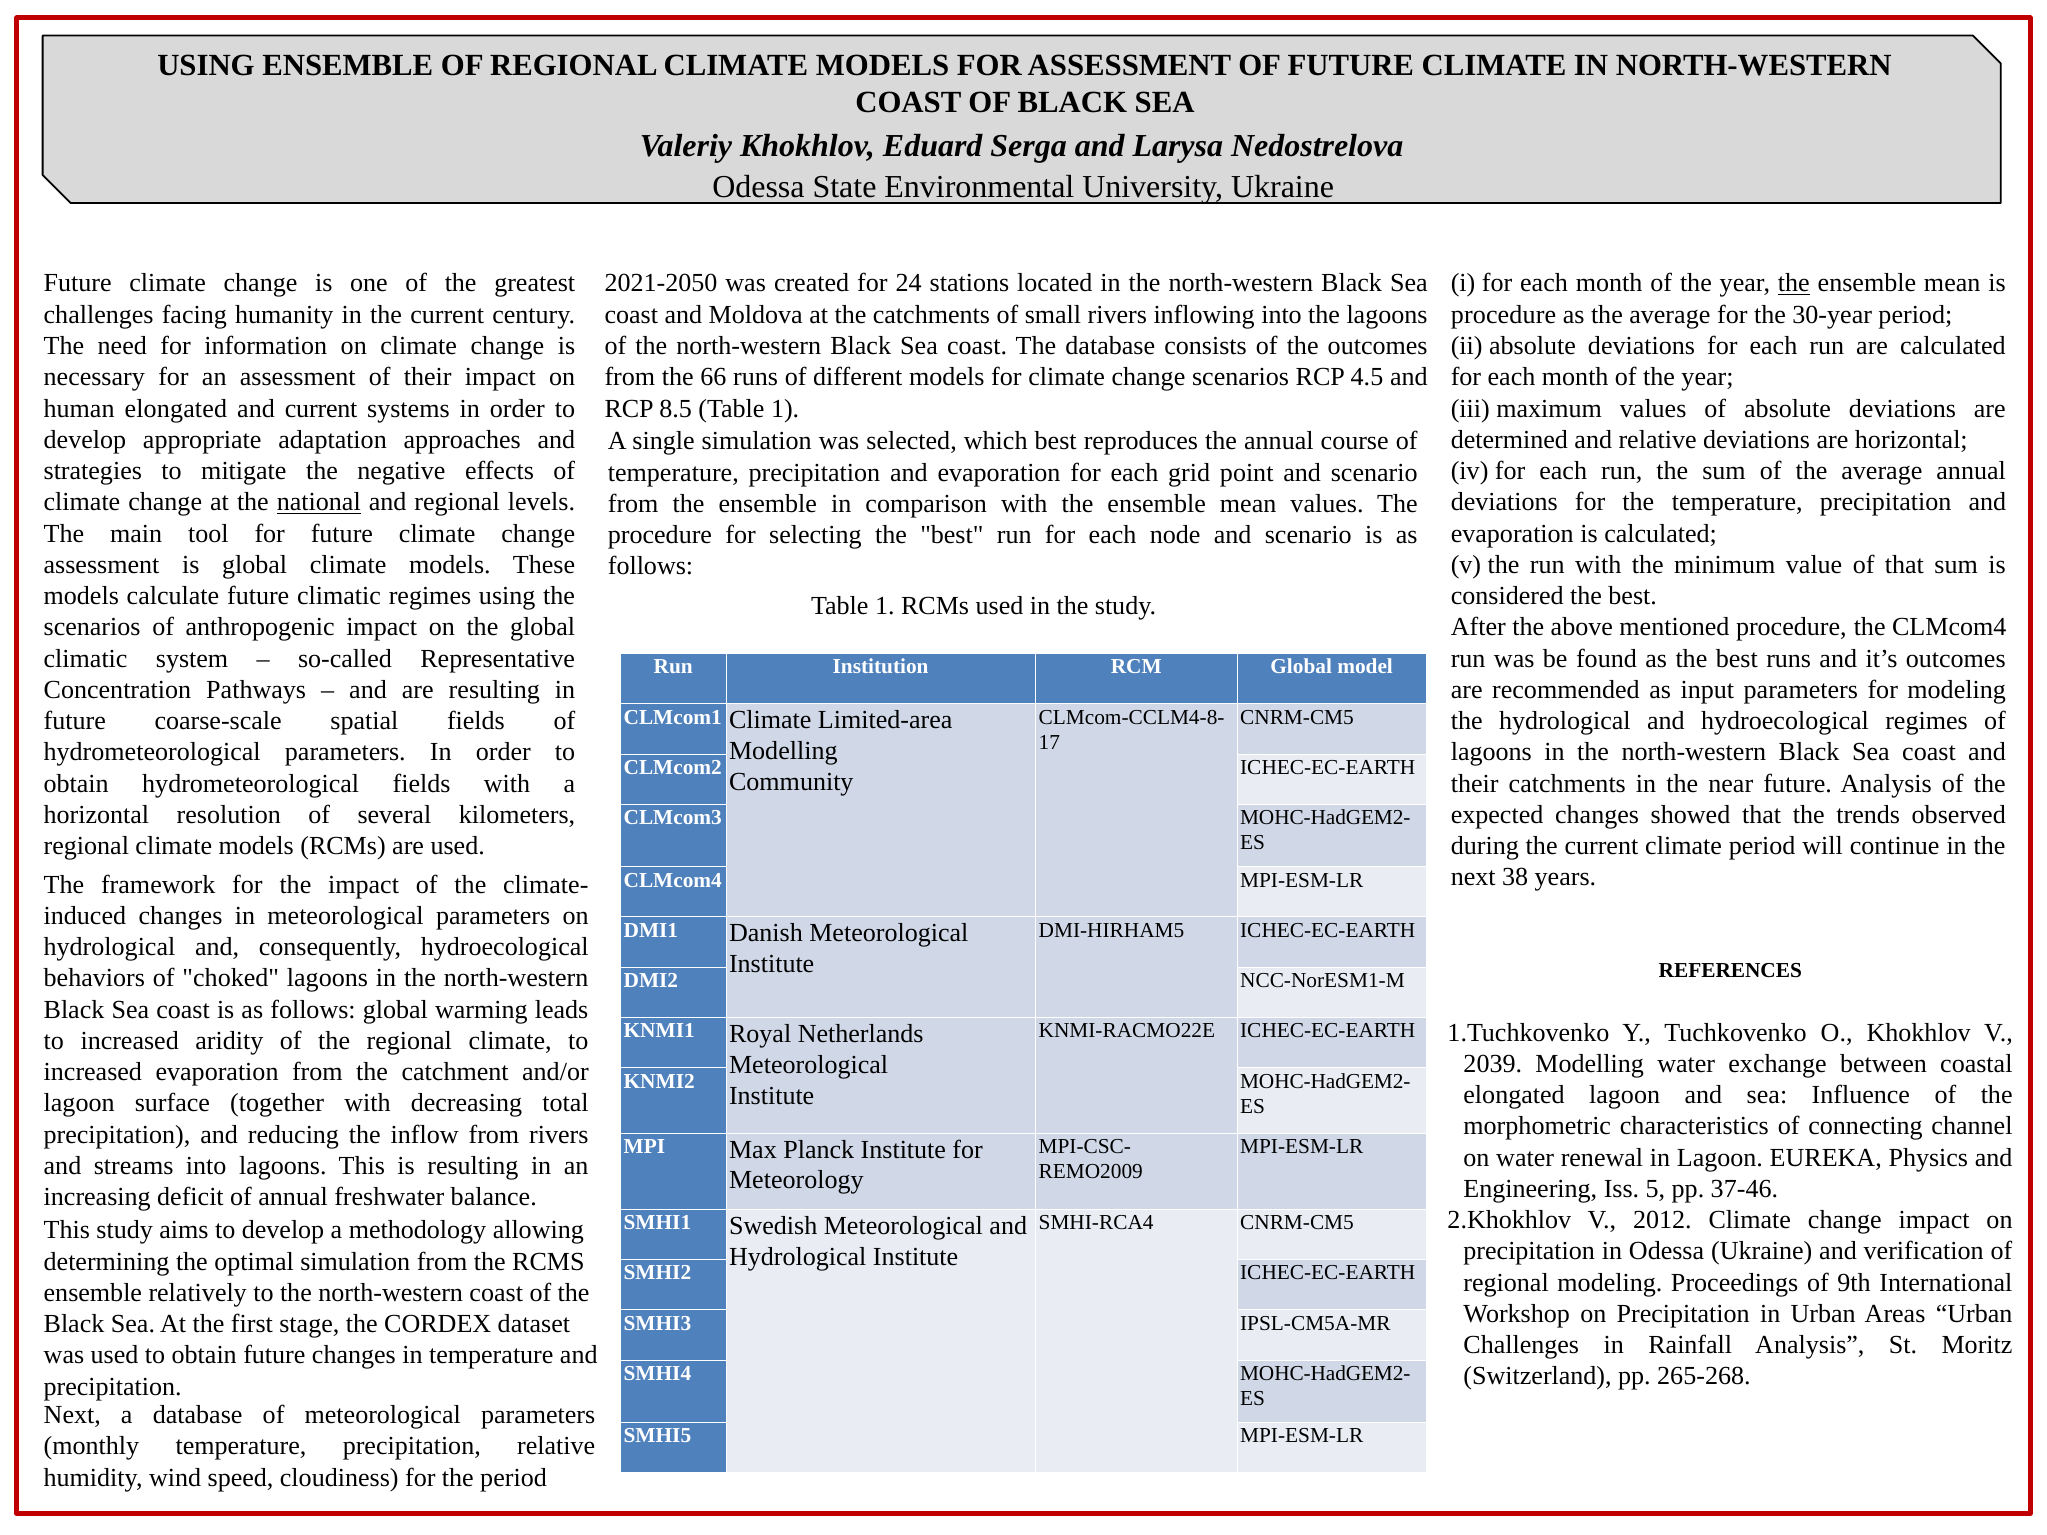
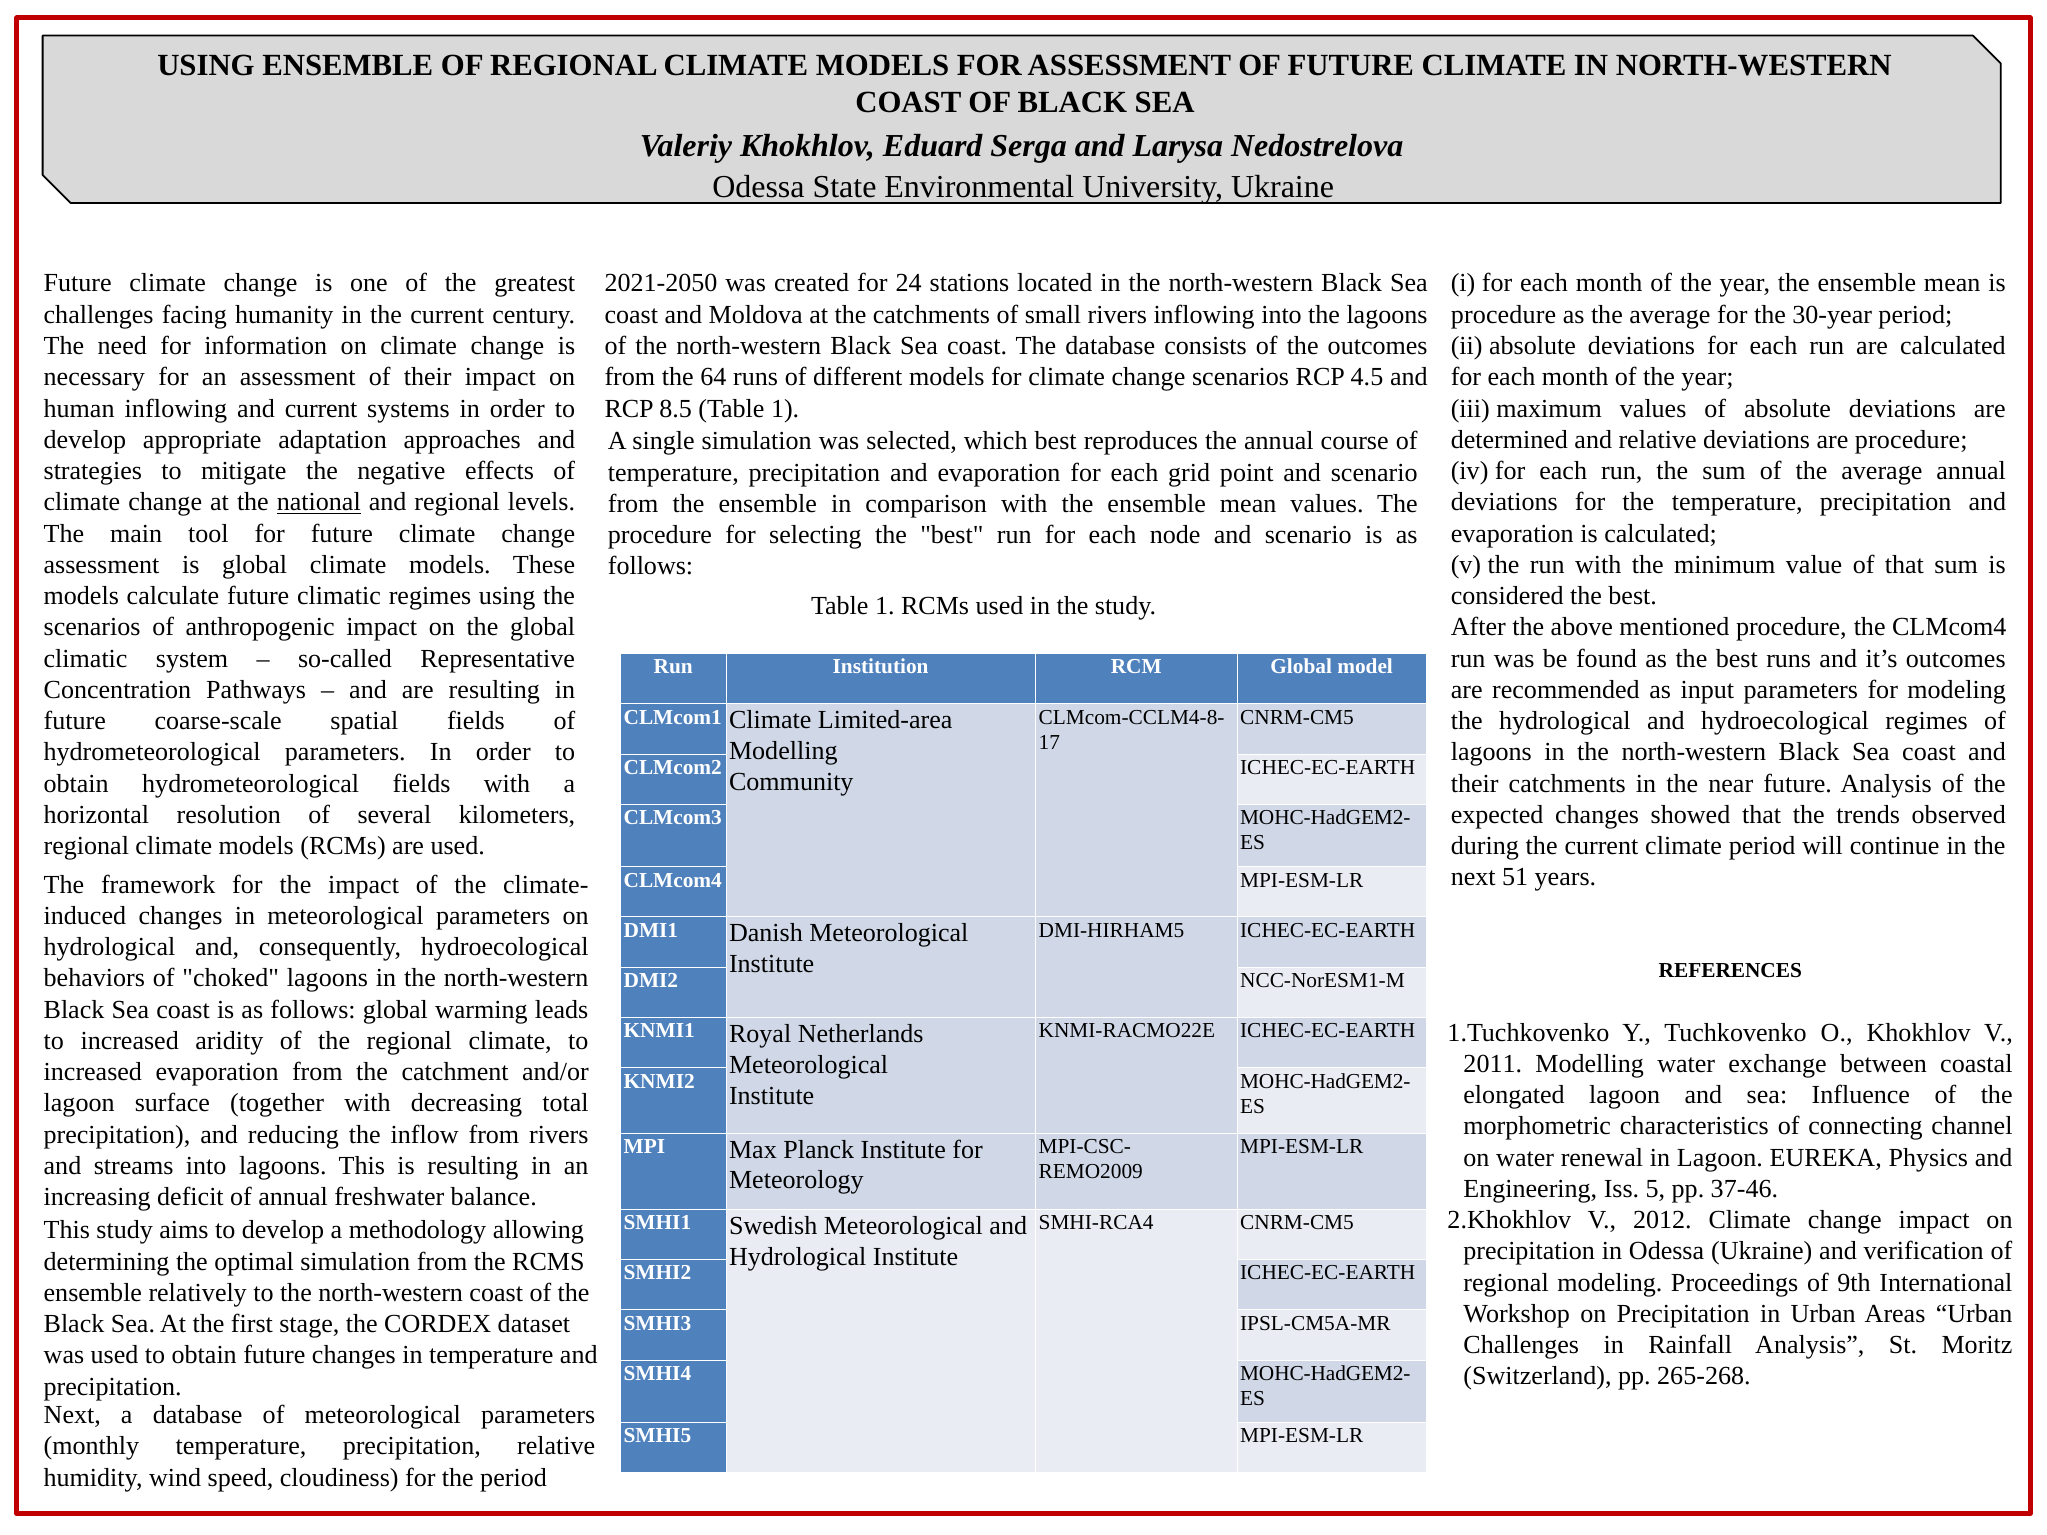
the underline: present -> none (1794, 283)
66: 66 -> 64 (713, 377)
human elongated: elongated -> inflowing (176, 408)
are horizontal: horizontal -> procedure (1911, 440)
38: 38 -> 51 (1515, 877)
2039: 2039 -> 2011 (1493, 1064)
